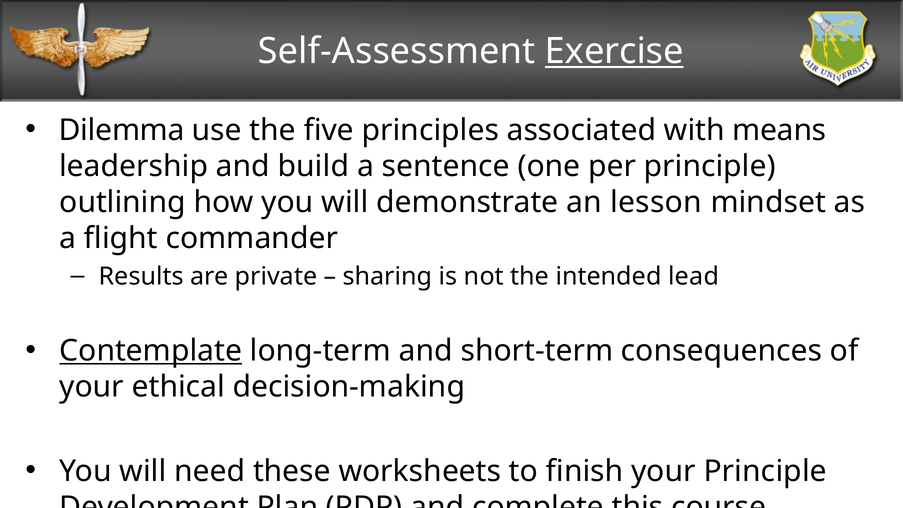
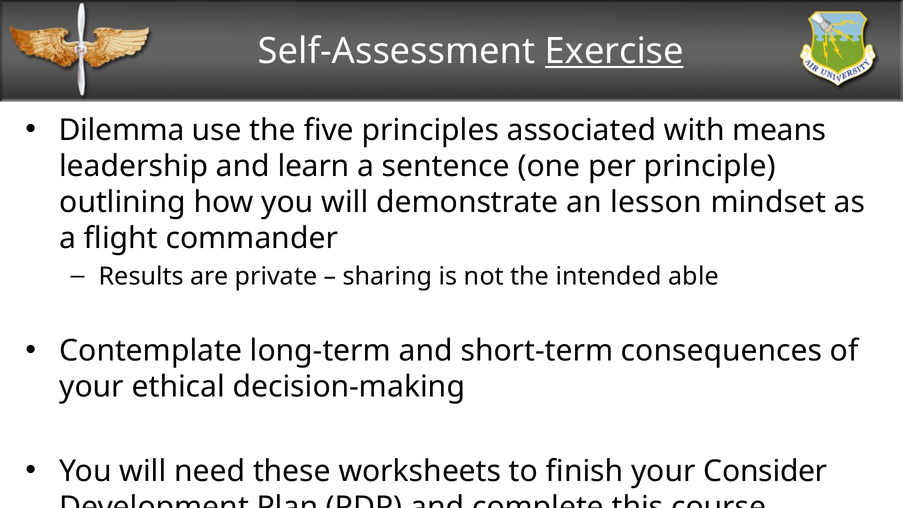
build: build -> learn (314, 166)
lead: lead -> able (694, 276)
Contemplate underline: present -> none (151, 351)
your Principle: Principle -> Consider (765, 471)
